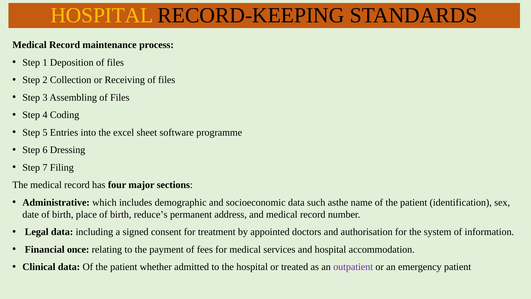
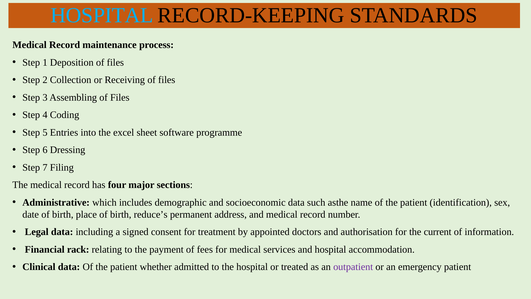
HOSPITAL colour: yellow -> light blue (102, 15)
system: system -> current (438, 232)
once: once -> rack (78, 249)
